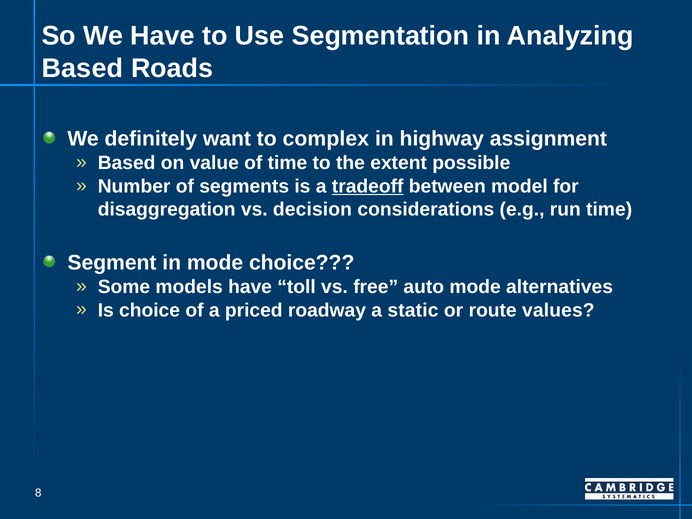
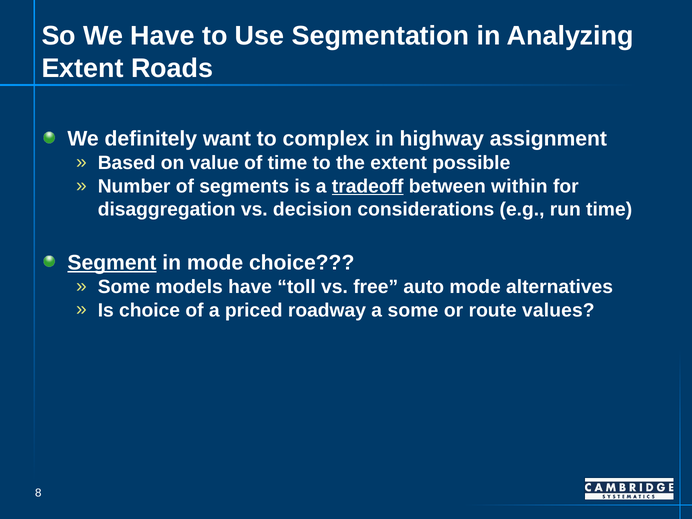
Based: Based -> Extent (83, 68)
model: model -> within (519, 186)
Segment underline: none -> present (112, 263)
a static: static -> some (413, 310)
